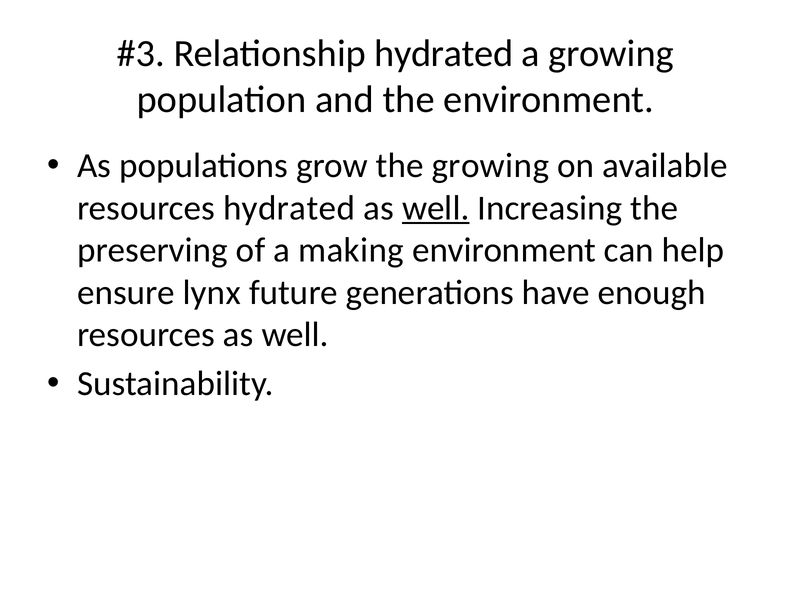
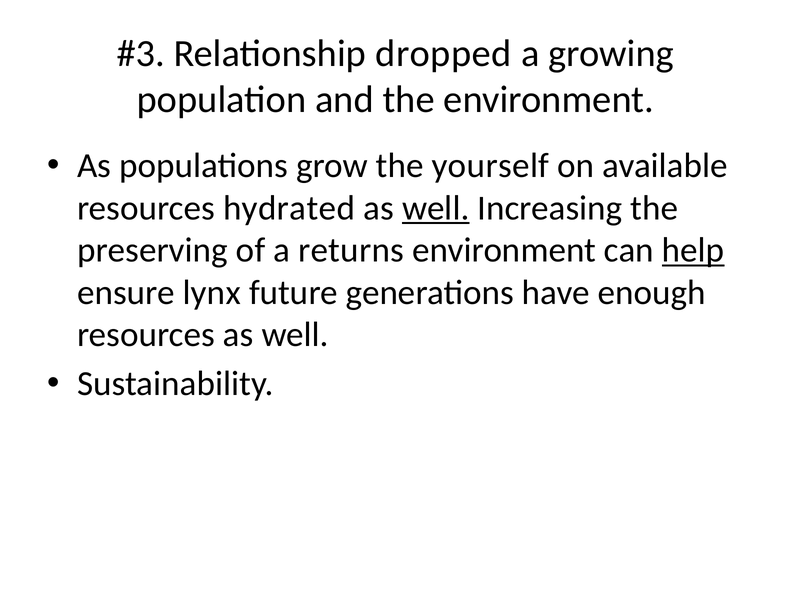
Relationship hydrated: hydrated -> dropped (443, 53)
the growing: growing -> yourself (490, 166)
making: making -> returns (351, 250)
help underline: none -> present (693, 250)
